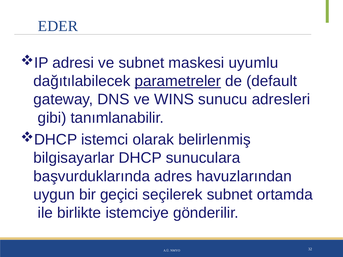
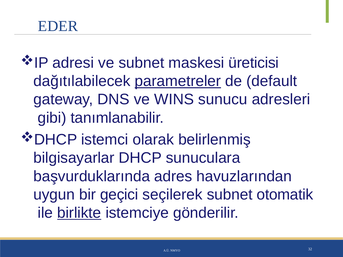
uyumlu: uyumlu -> üreticisi (254, 63)
ortamda: ortamda -> otomatik (285, 195)
birlikte underline: none -> present (79, 213)
